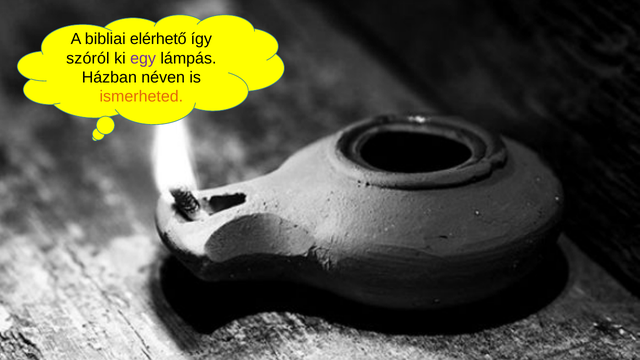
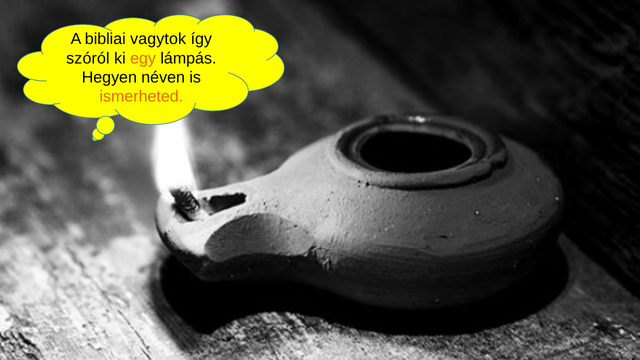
elérhető: elérhető -> vagytok (158, 39)
egy colour: purple -> orange (143, 58)
Házban: Házban -> Hegyen (109, 77)
